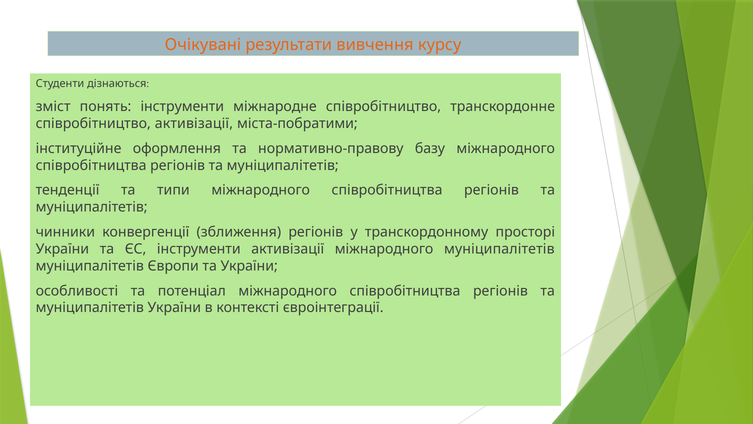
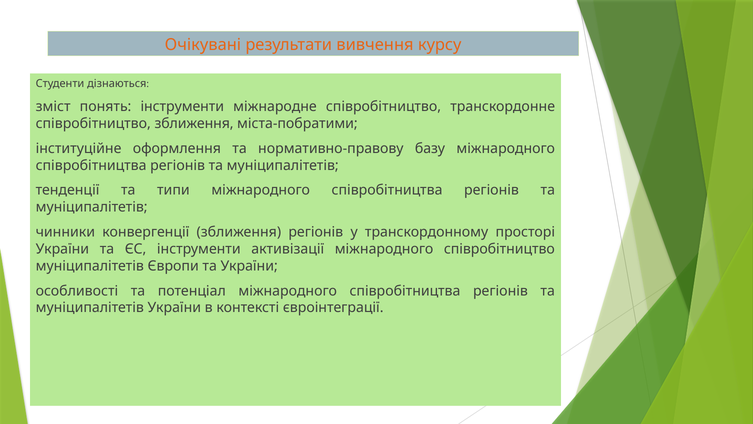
співробітництво активізації: активізації -> зближення (194, 124)
міжнародного муніципалітетів: муніципалітетів -> співробітництво (499, 249)
